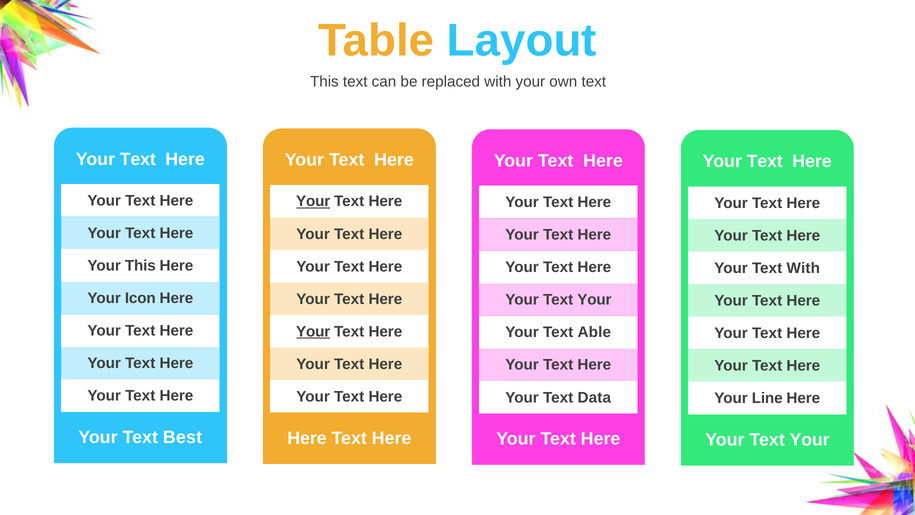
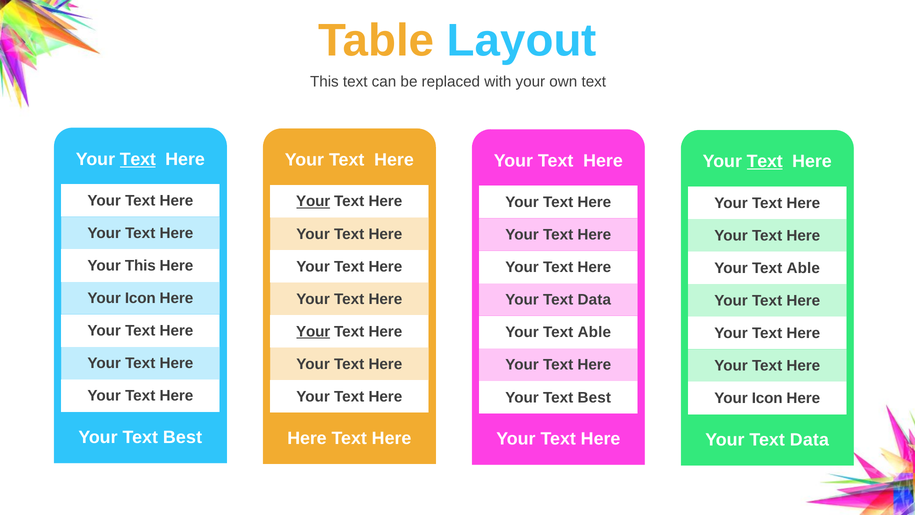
Text underline: none -> present (138, 159)
Text underline: none -> present (765, 161)
With: With -> Able (803, 268)
Your: Your -> Data (594, 300)
Data: Data -> Best (594, 397)
Line: Line -> Icon (767, 398)
Your: Your -> Data (809, 440)
